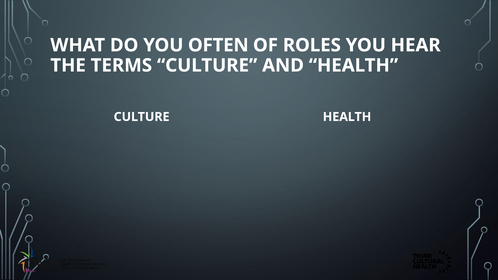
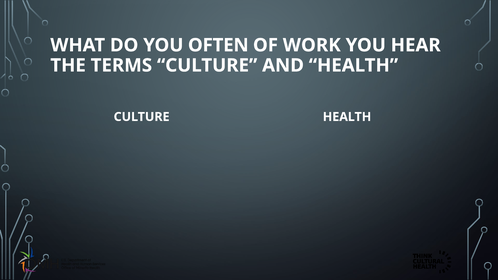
ROLES: ROLES -> WORK (312, 45)
